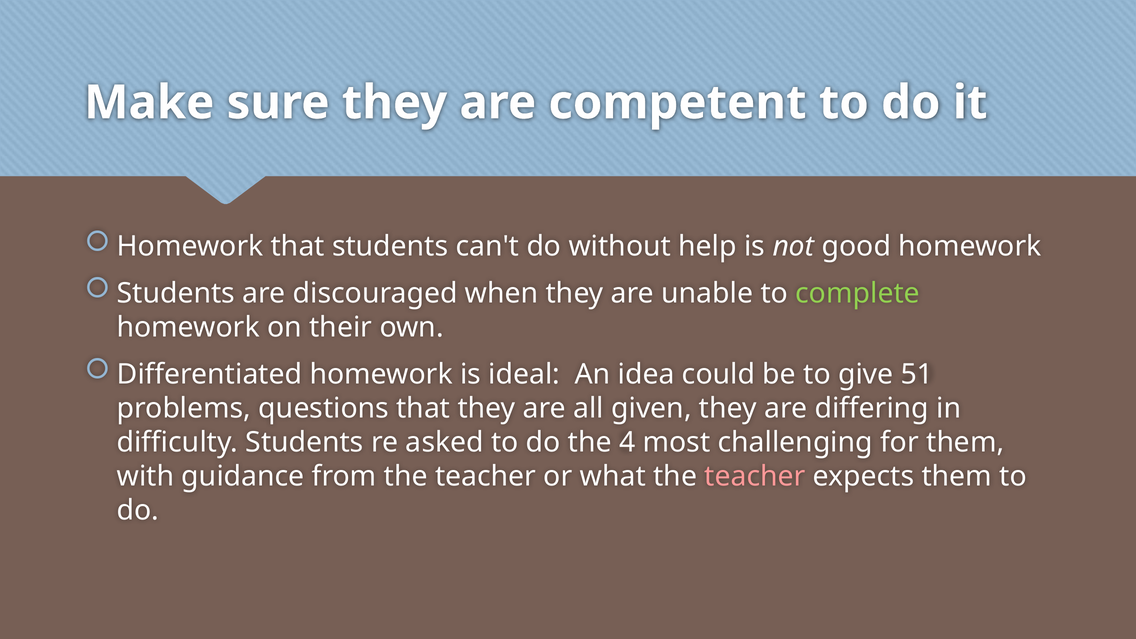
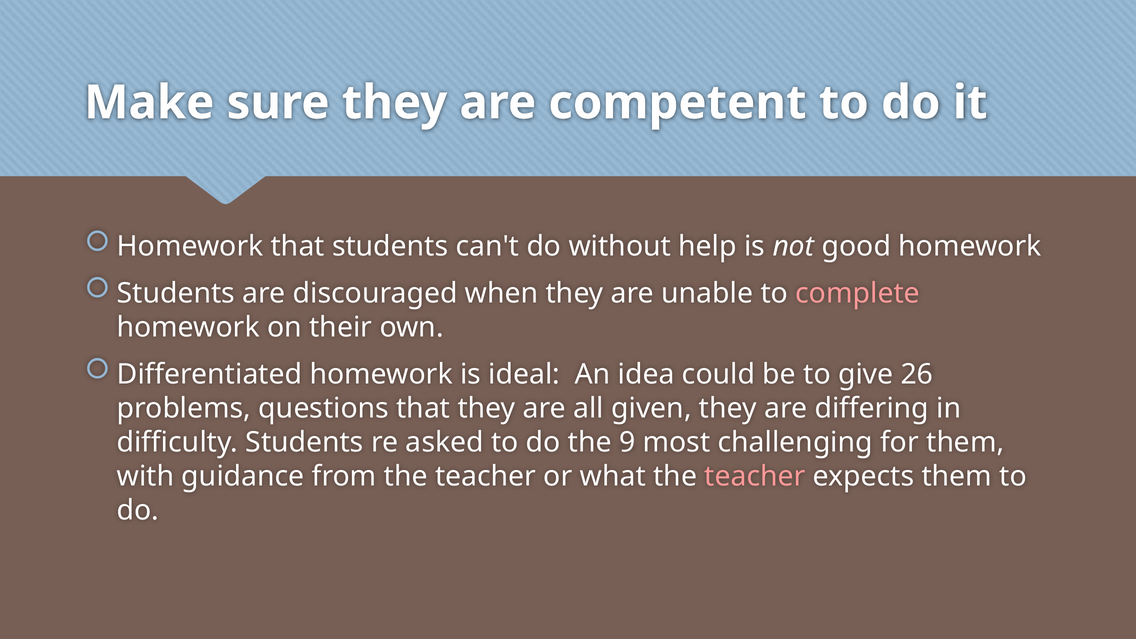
complete colour: light green -> pink (858, 293)
51: 51 -> 26 (917, 374)
4: 4 -> 9 (627, 442)
